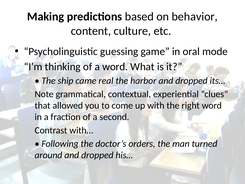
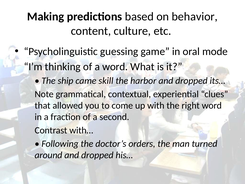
real: real -> skill (106, 81)
